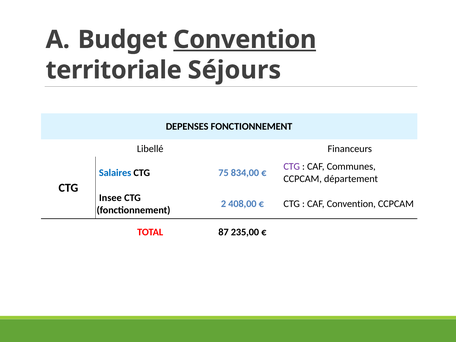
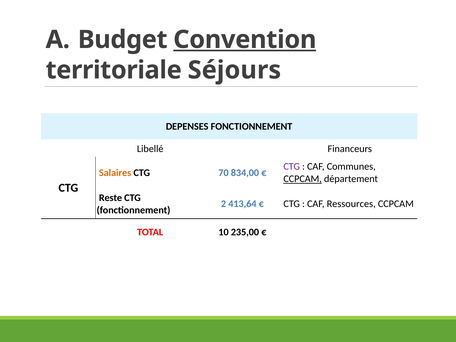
Salaires colour: blue -> orange (115, 173)
75: 75 -> 70 (224, 173)
CCPCAM underline: none -> present (303, 179)
Insee: Insee -> Reste (110, 198)
408,00: 408,00 -> 413,64 (242, 204)
CAF Convention: Convention -> Ressources (351, 204)
87: 87 -> 10 (224, 232)
